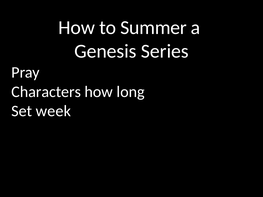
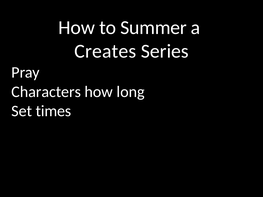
Genesis: Genesis -> Creates (105, 51)
week: week -> times (53, 111)
